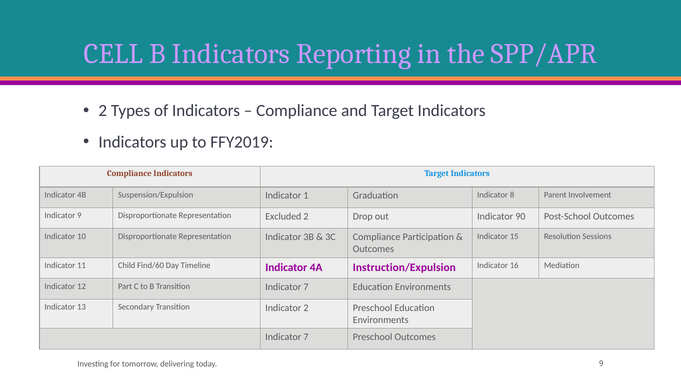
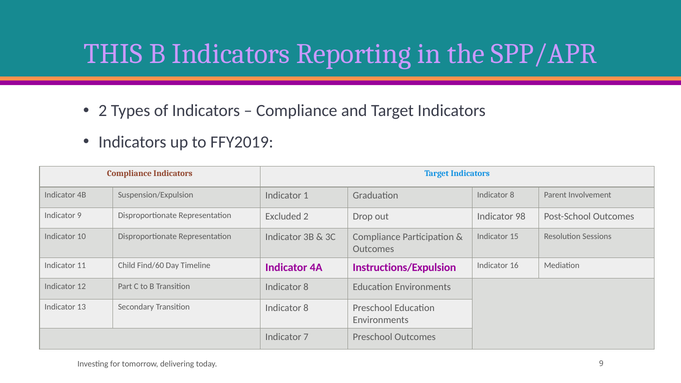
CELL: CELL -> THIS (113, 54)
90: 90 -> 98 (520, 216)
Instruction/Expulsion: Instruction/Expulsion -> Instructions/Expulsion (404, 267)
B Transition Indicator 7: 7 -> 8 (306, 287)
Secondary Transition Indicator 2: 2 -> 8 (306, 308)
